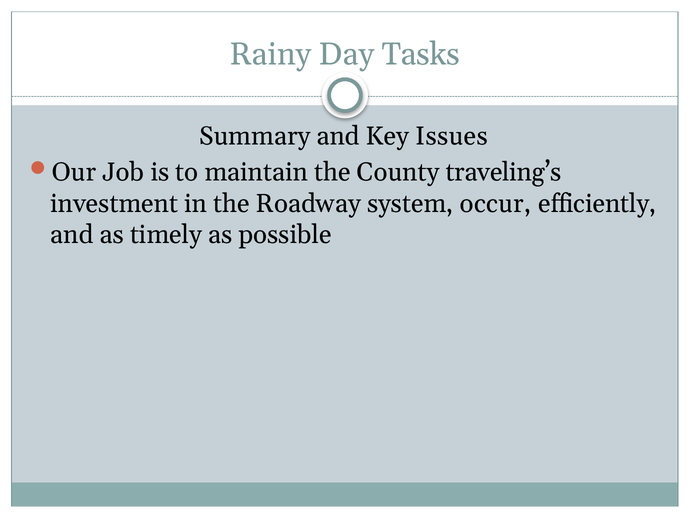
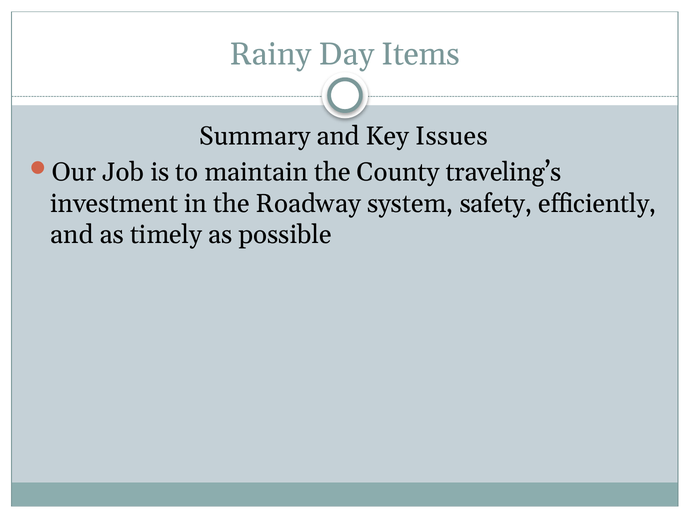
Tasks: Tasks -> Items (421, 54)
occur: occur -> safety (496, 203)
